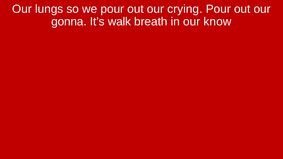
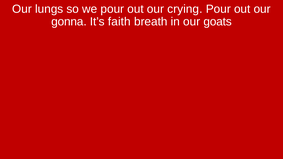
walk: walk -> faith (119, 22)
know: know -> goats (218, 22)
